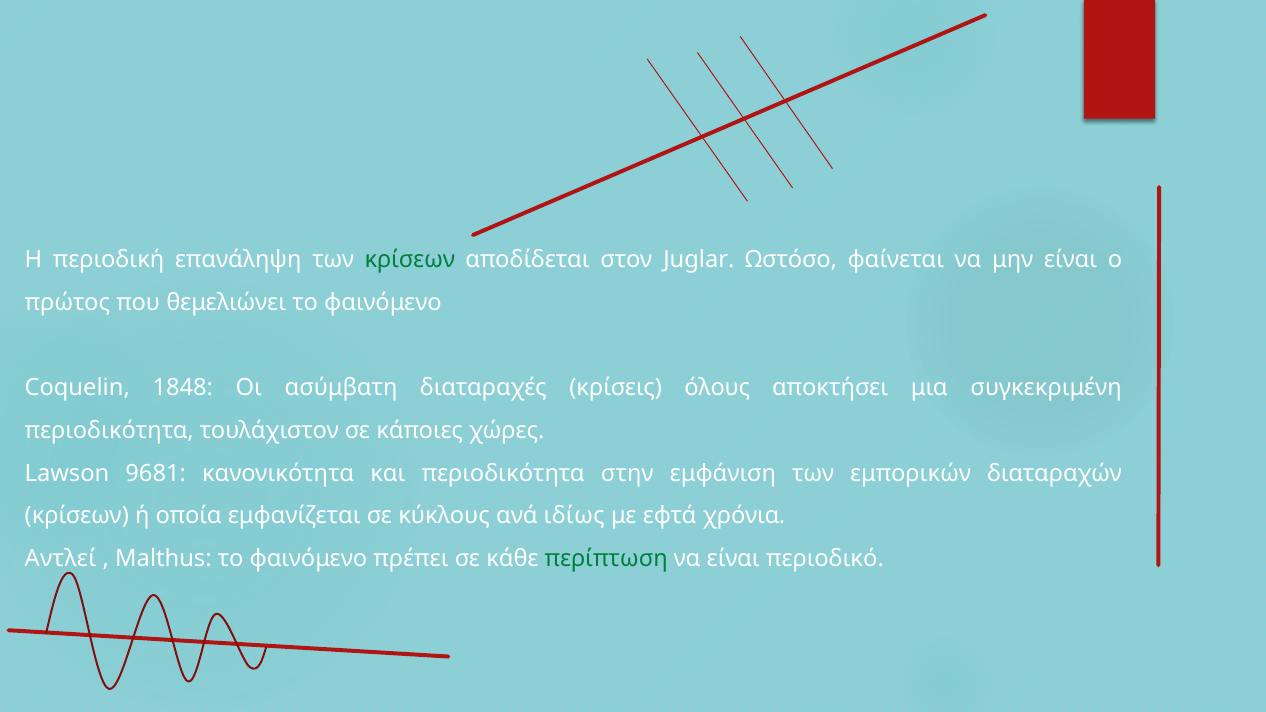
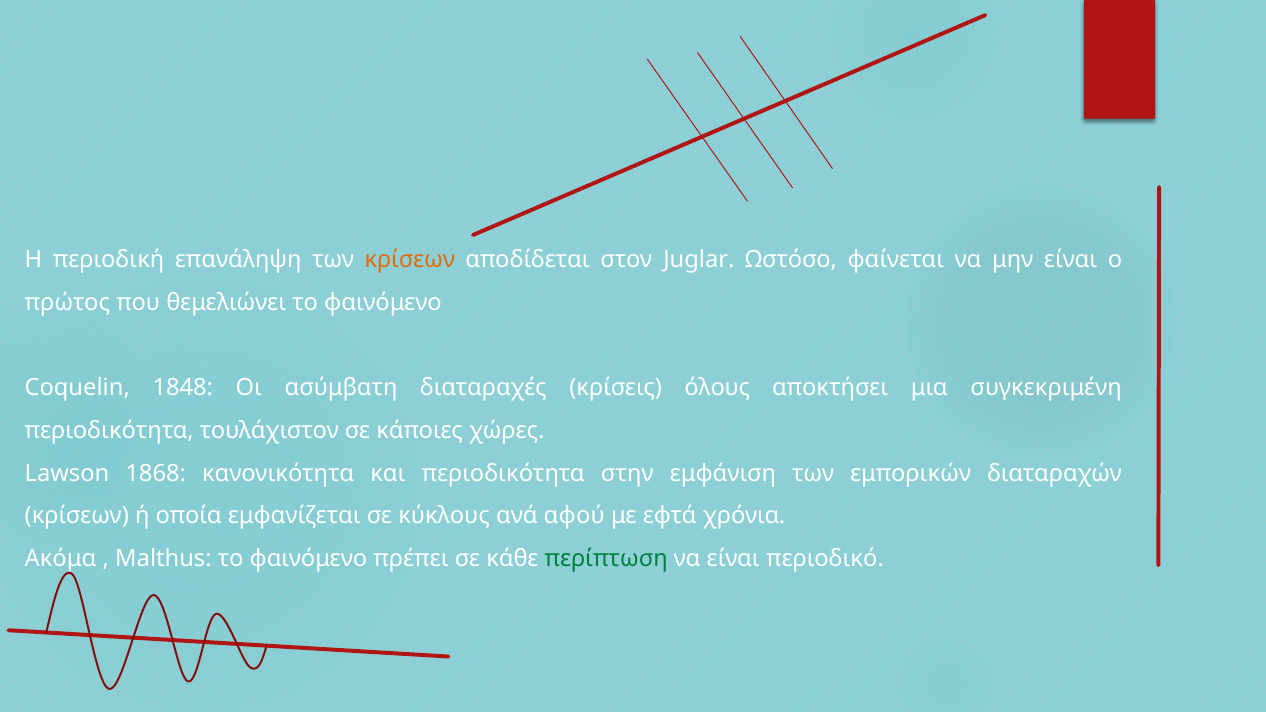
κρίσεων colour: green -> orange (410, 260)
9681: 9681 -> 1868 (156, 473)
ιδίως: ιδίως -> αφού (574, 516)
Αντλεί: Αντλεί -> Ακόμα (61, 559)
